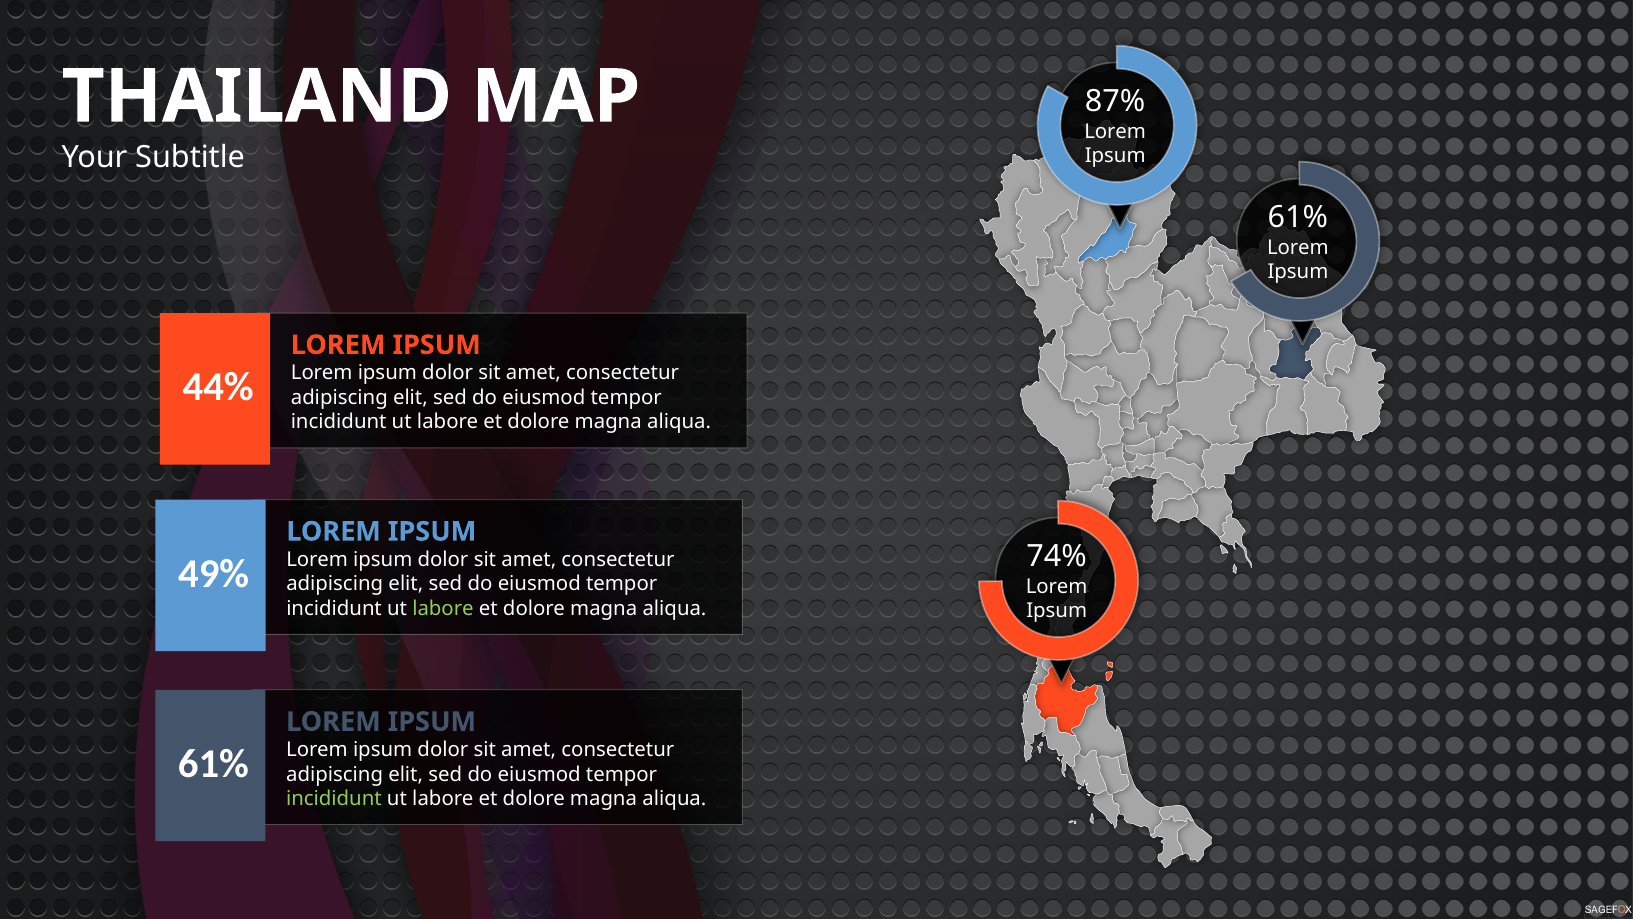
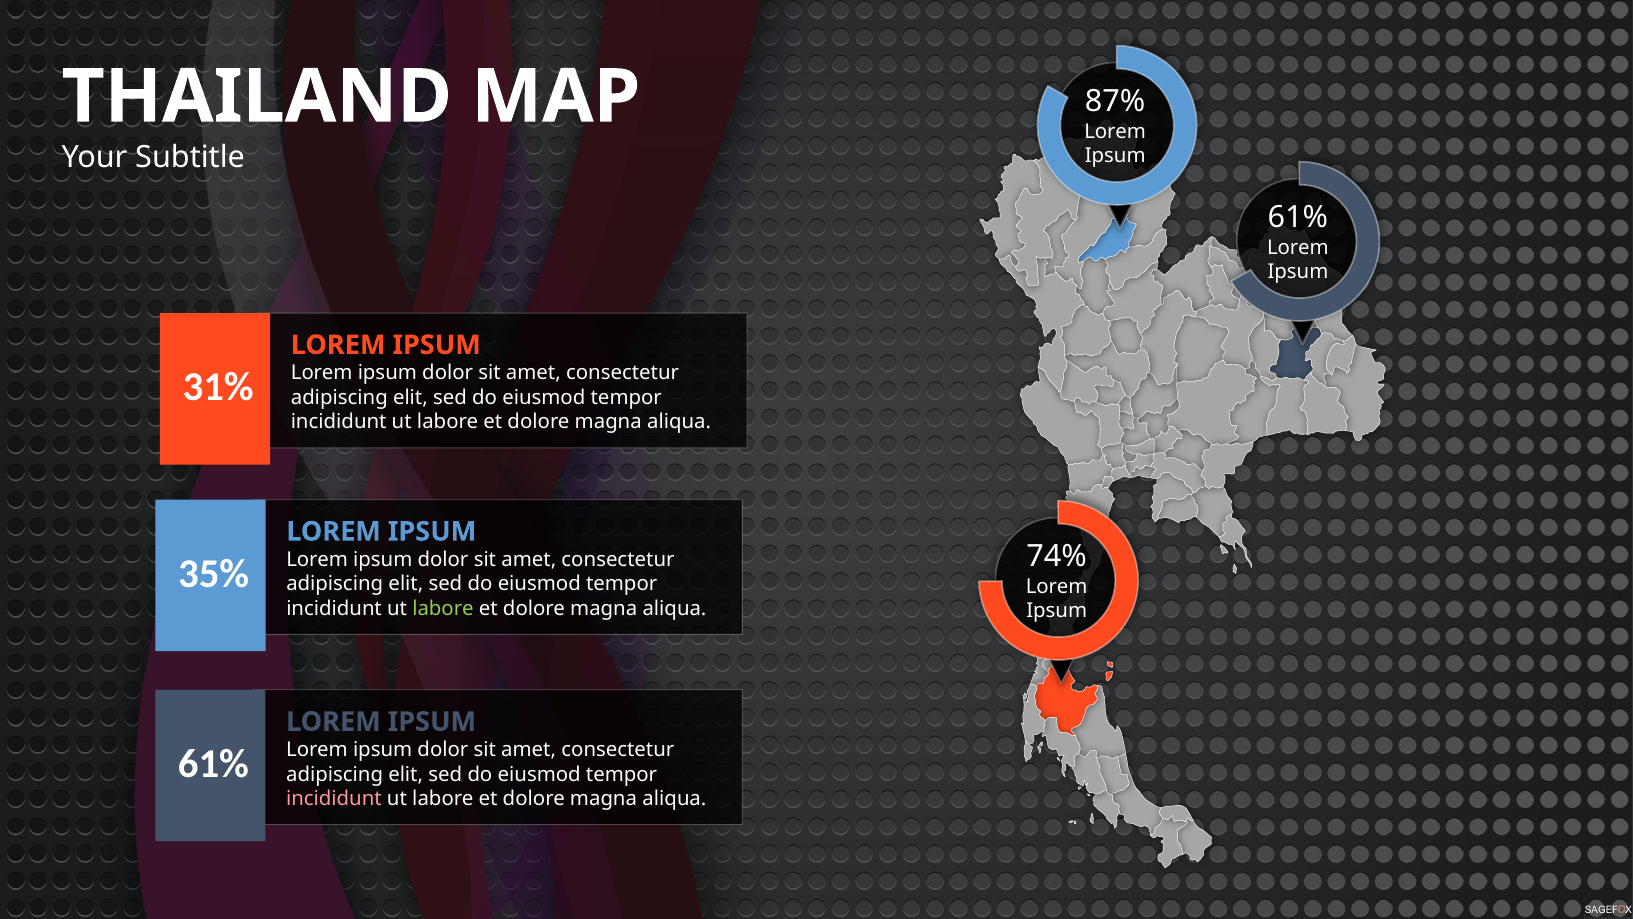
44%: 44% -> 31% (218, 387)
49%: 49% -> 35% (214, 574)
incididunt colour: light green -> pink (334, 799)
